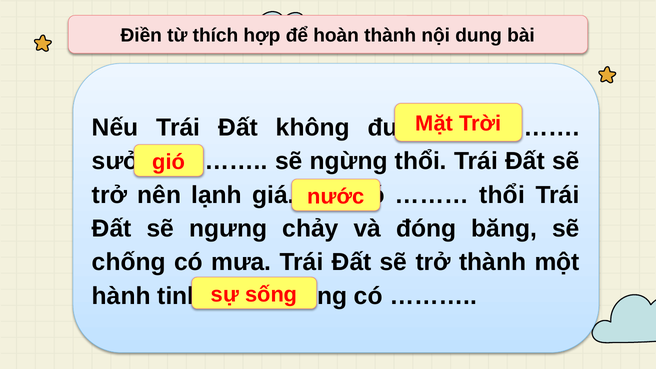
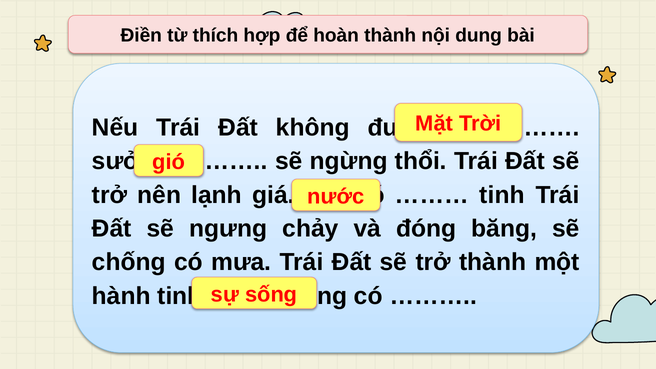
thổi: thổi -> tinh (502, 195)
